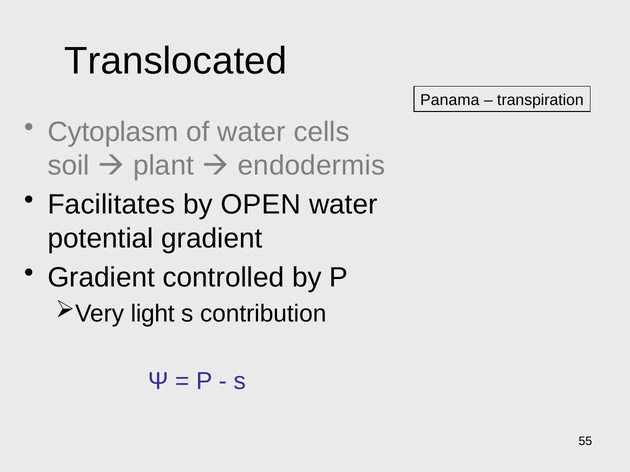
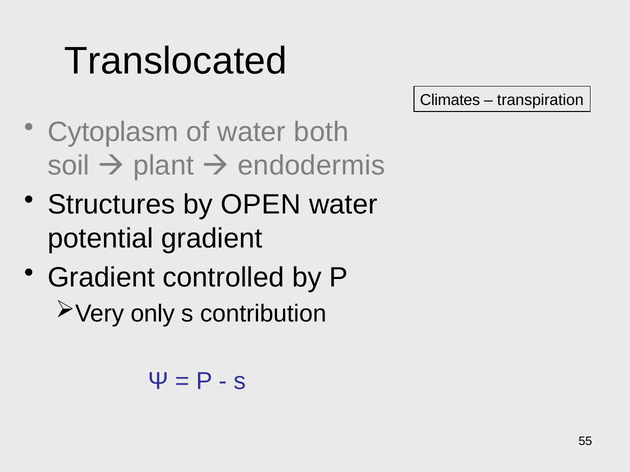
Panama: Panama -> Climates (450, 100)
cells: cells -> both (321, 132)
Facilitates: Facilitates -> Structures (111, 205)
light: light -> only (153, 314)
